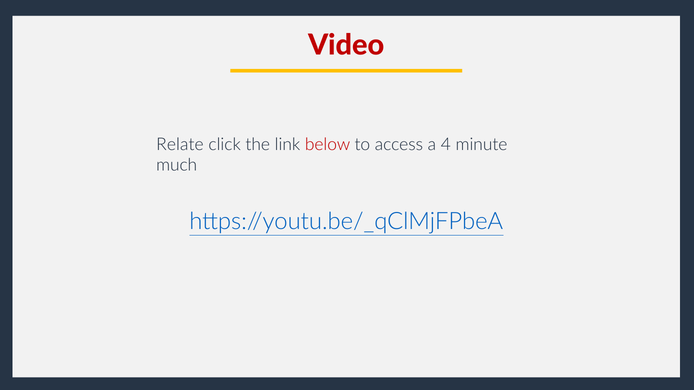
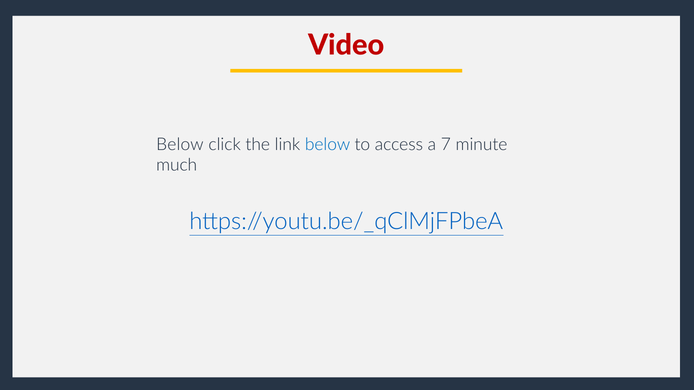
Relate: Relate -> Below (180, 145)
below colour: red -> blue (328, 145)
4: 4 -> 7 (446, 145)
